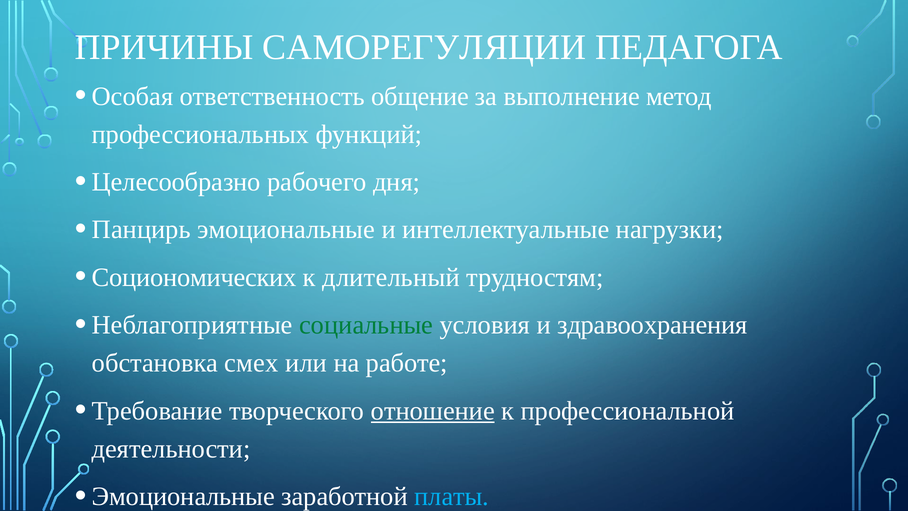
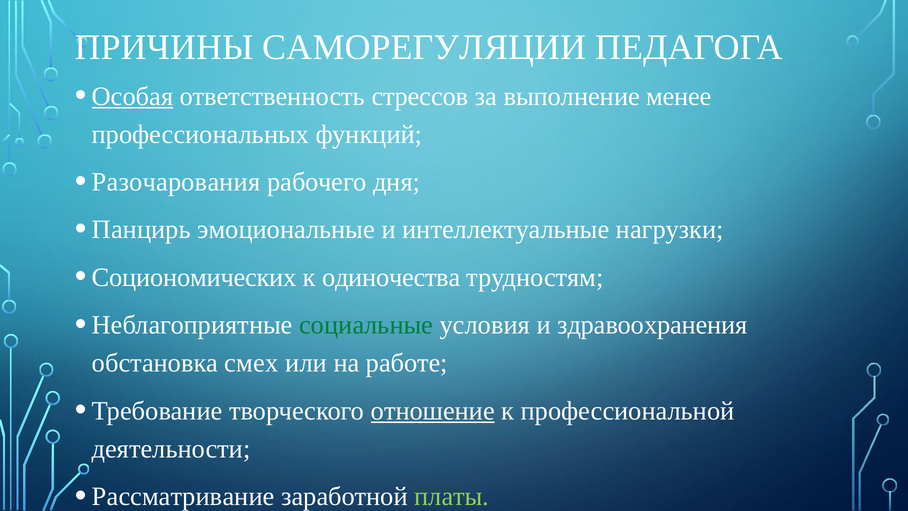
Особая underline: none -> present (133, 96)
общение: общение -> стрессов (420, 96)
метод: метод -> менее (679, 96)
Целесообразно: Целесообразно -> Разочарования (176, 182)
длительный: длительный -> одиночества (391, 277)
Эмоциональные: Эмоциональные -> Рассматривание (183, 496)
платы colour: light blue -> light green (452, 496)
